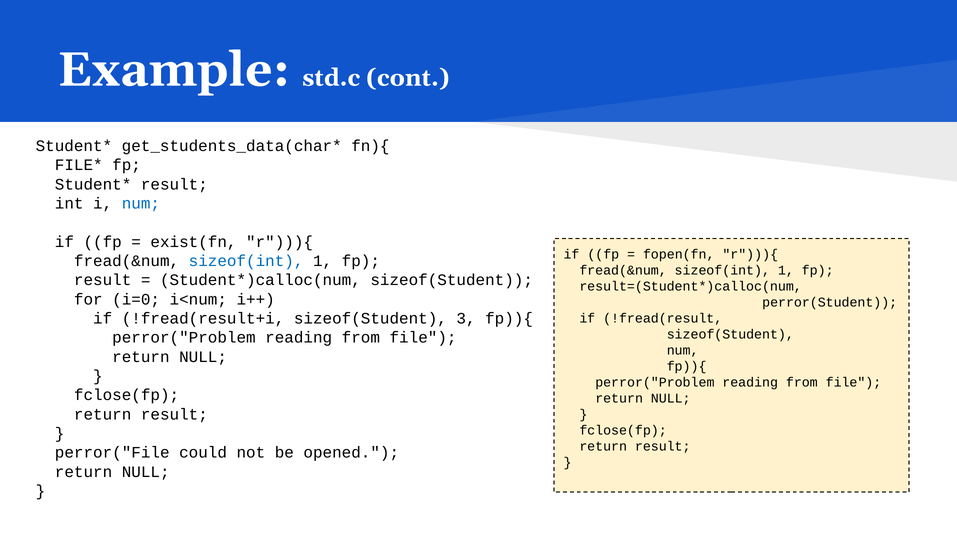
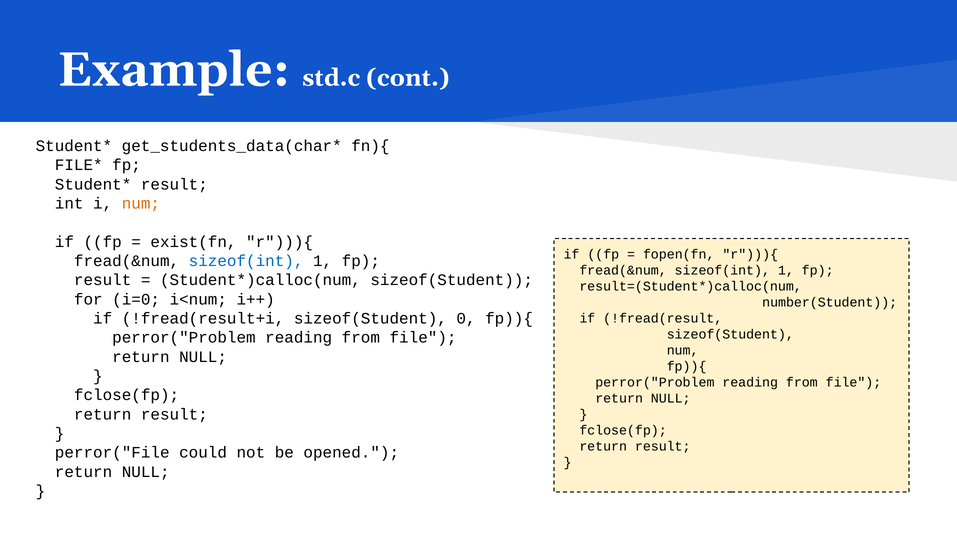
num colour: blue -> orange (141, 203)
perror(Student: perror(Student -> number(Student (830, 302)
3: 3 -> 0 (466, 318)
